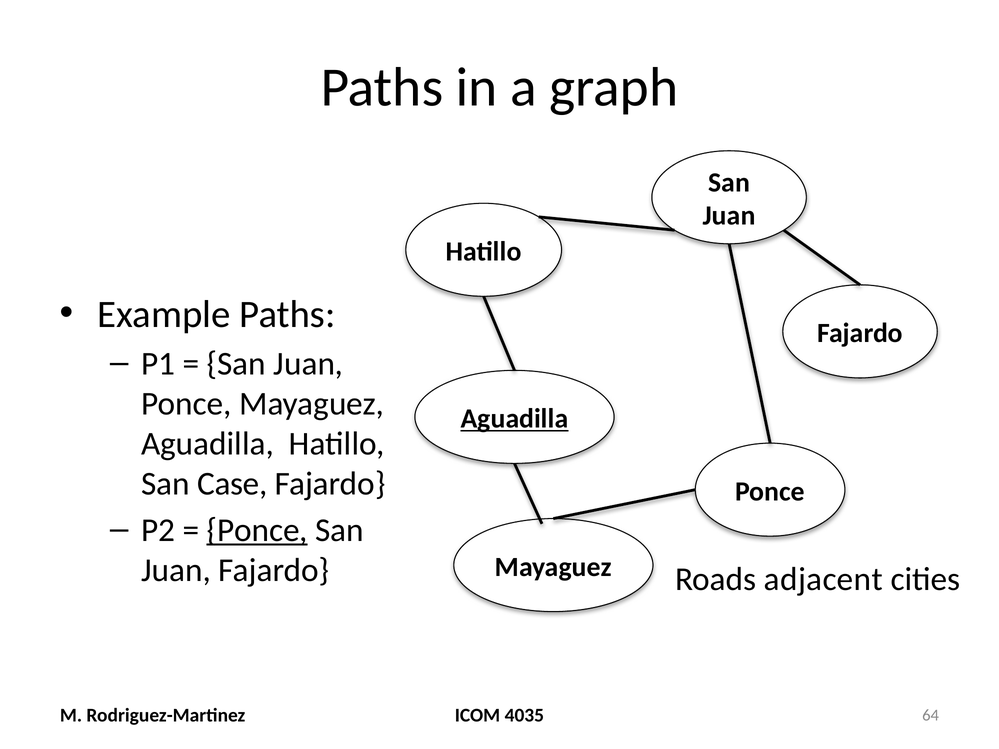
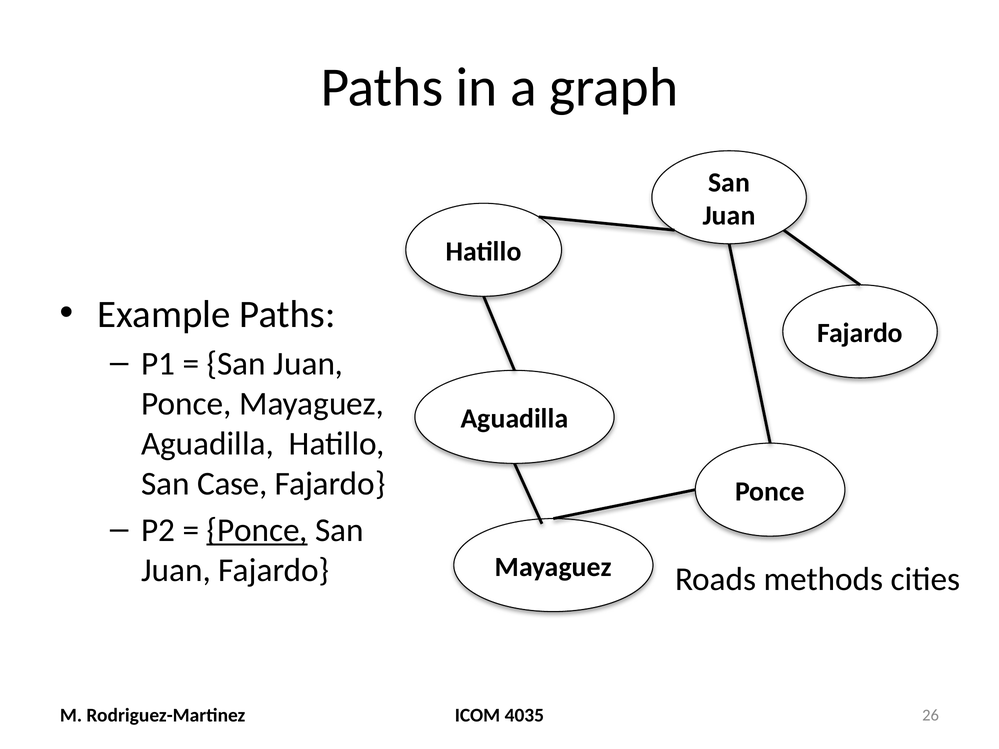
Aguadilla underline: present -> none (514, 419)
adjacent: adjacent -> methods (824, 579)
64: 64 -> 26 (931, 715)
